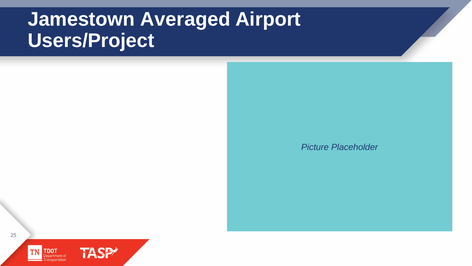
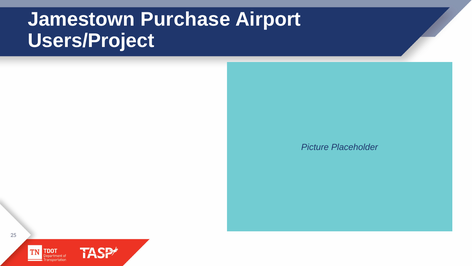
Averaged: Averaged -> Purchase (185, 19)
